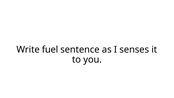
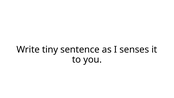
fuel: fuel -> tiny (50, 50)
